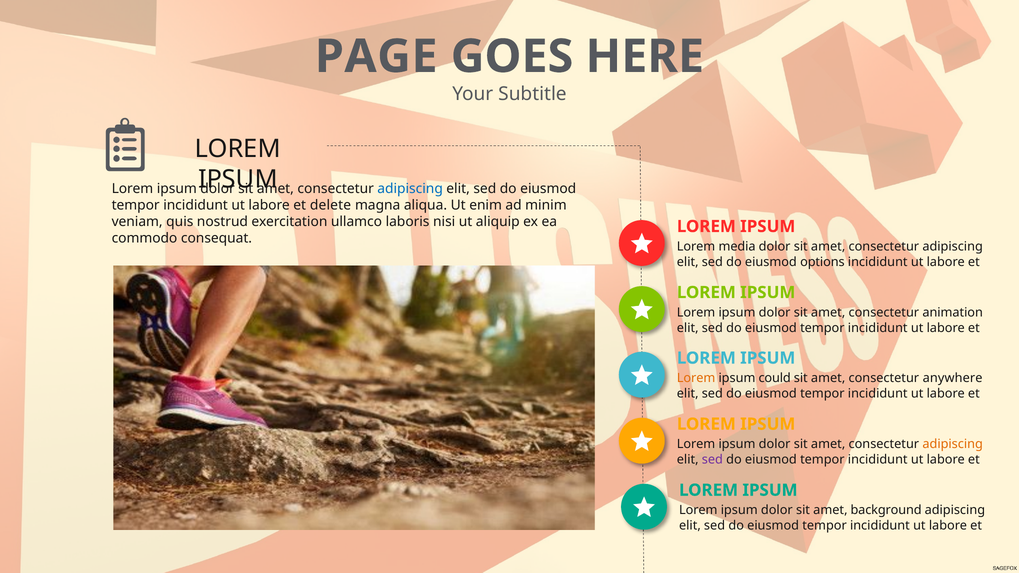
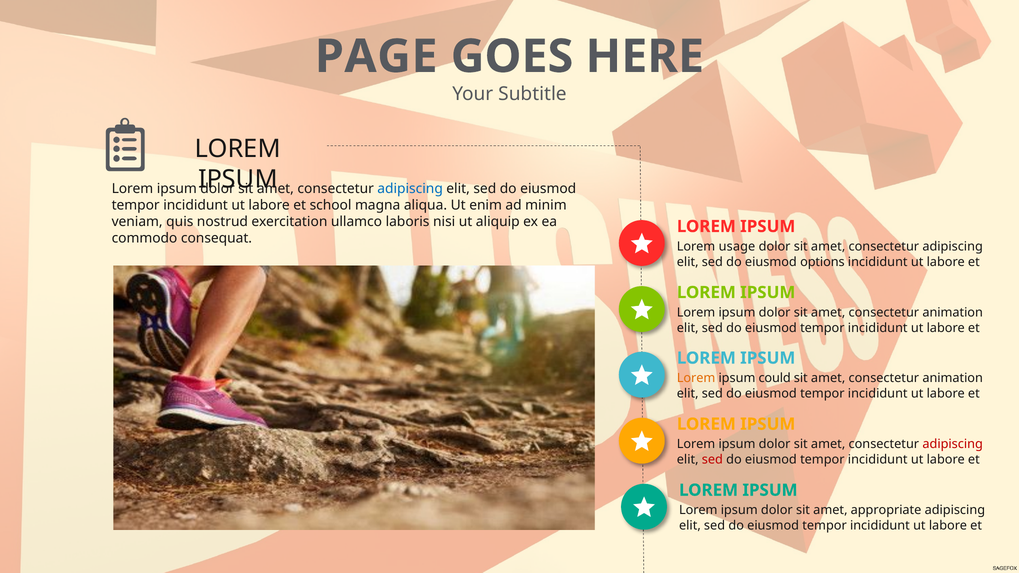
delete: delete -> school (331, 205)
media: media -> usage (737, 247)
anywhere: anywhere -> animation (953, 378)
adipiscing colour: orange -> red (953, 444)
sed colour: purple -> red (712, 460)
background: background -> appropriate (886, 510)
